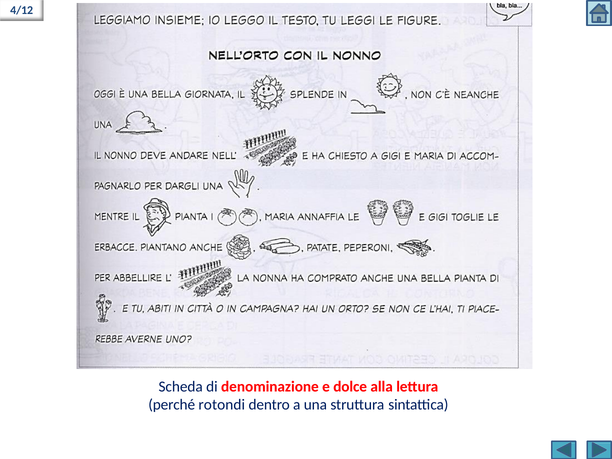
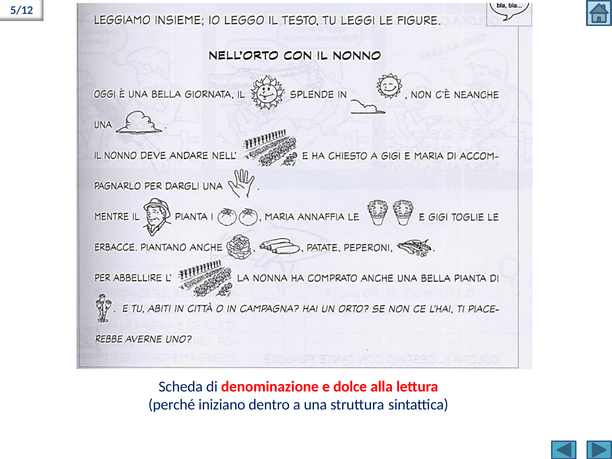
4/12: 4/12 -> 5/12 (22, 10)
rotondi: rotondi -> iniziano (222, 405)
